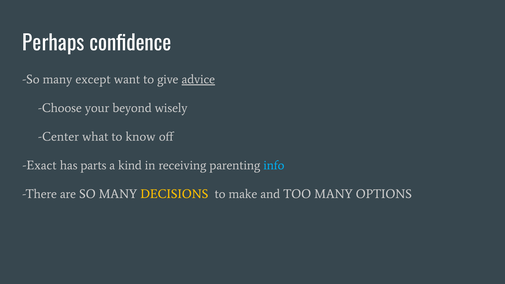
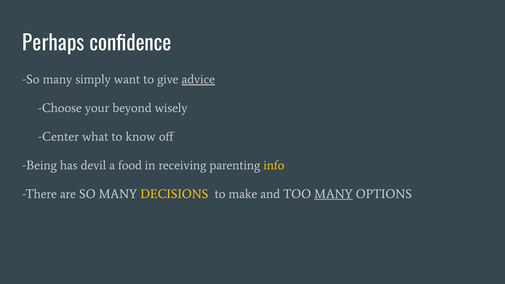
except: except -> simply (93, 79)
Exact: Exact -> Being (40, 165)
parts: parts -> devil (93, 165)
kind: kind -> food (130, 165)
info colour: light blue -> yellow (274, 165)
MANY underline: none -> present (333, 194)
